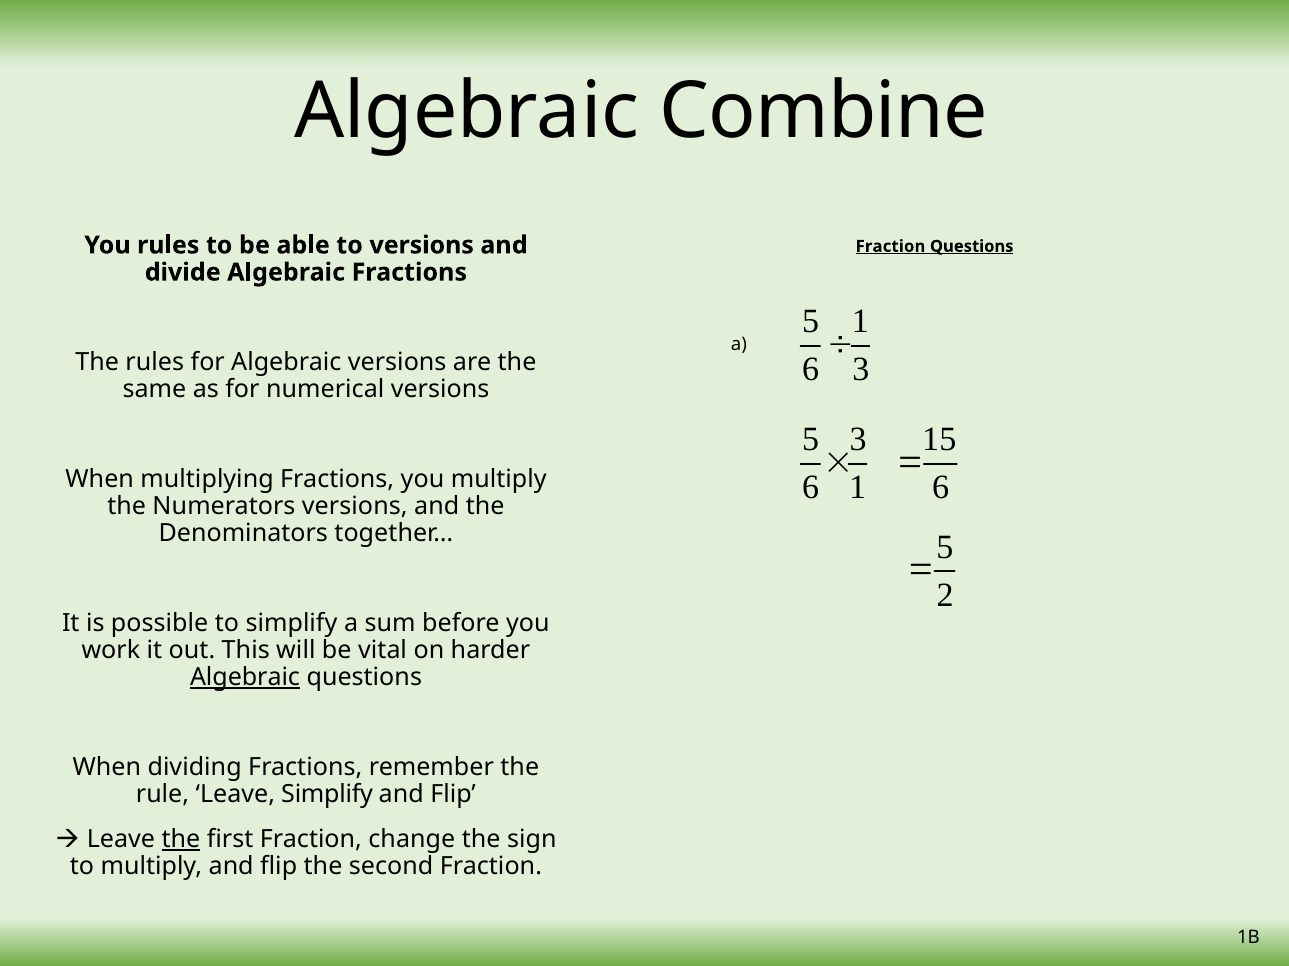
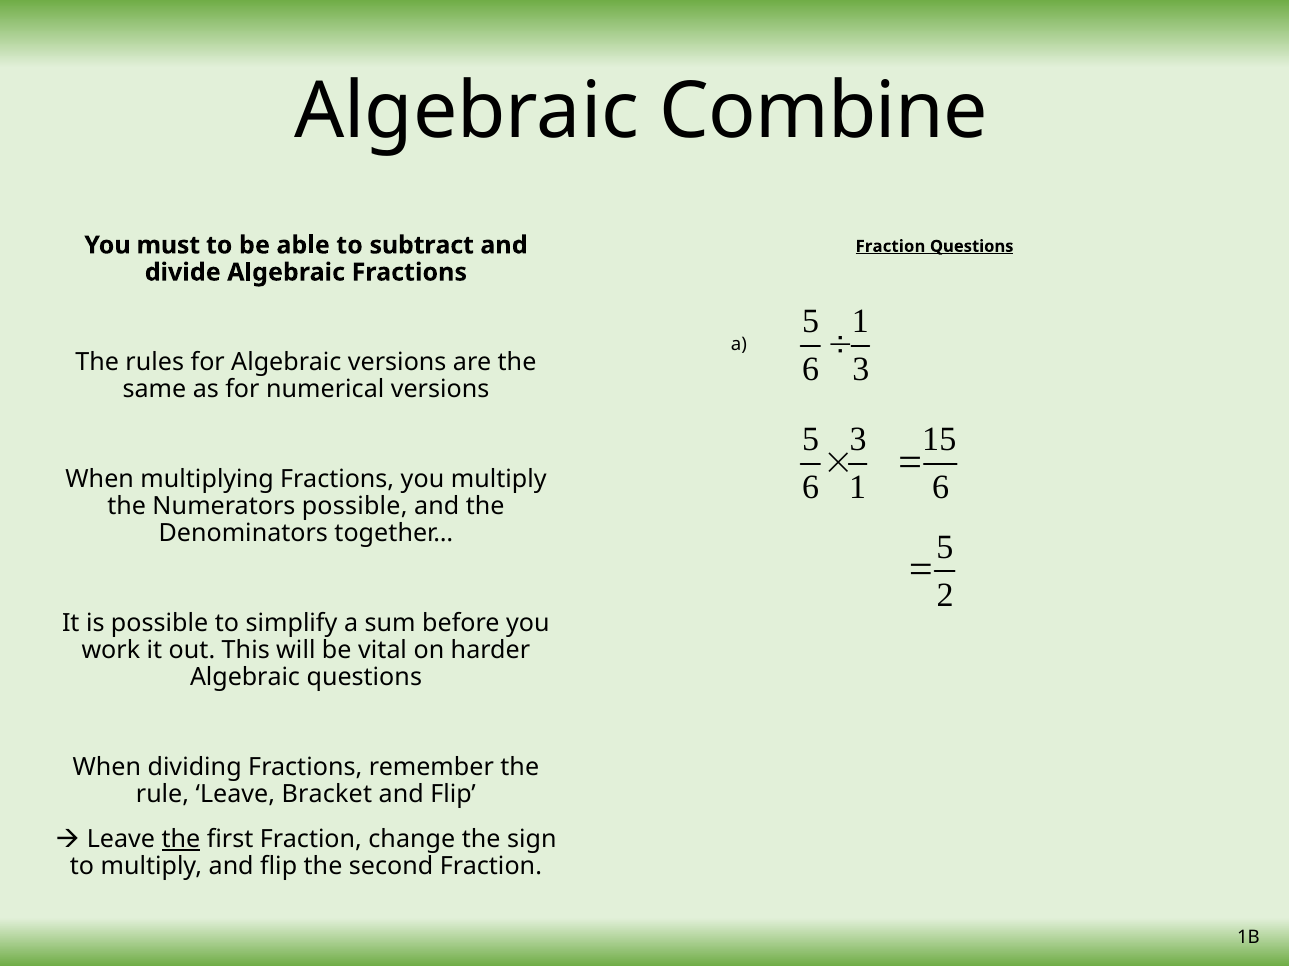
You rules: rules -> must (168, 245)
to versions: versions -> subtract (422, 245)
Numerators versions: versions -> possible (355, 507)
Algebraic underline: present -> none (245, 678)
Leave Simplify: Simplify -> Bracket (327, 795)
